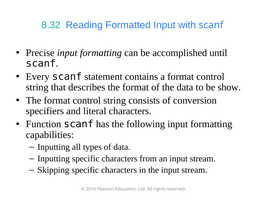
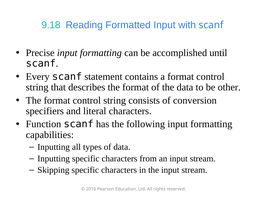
8.32: 8.32 -> 9.18 (51, 25)
show: show -> other (229, 88)
